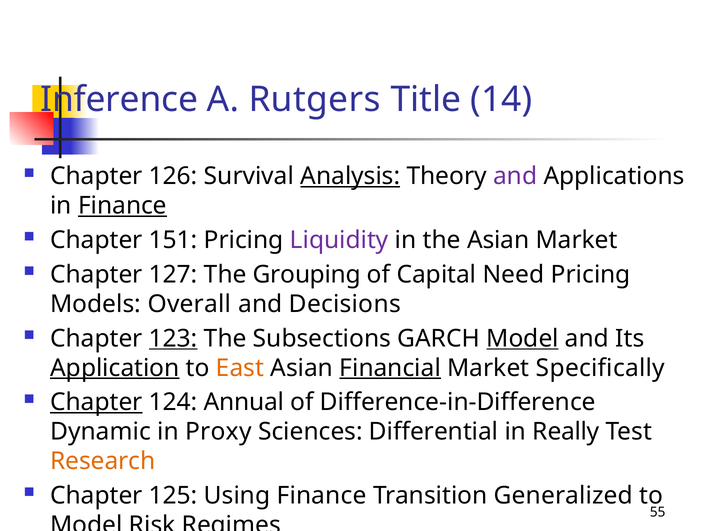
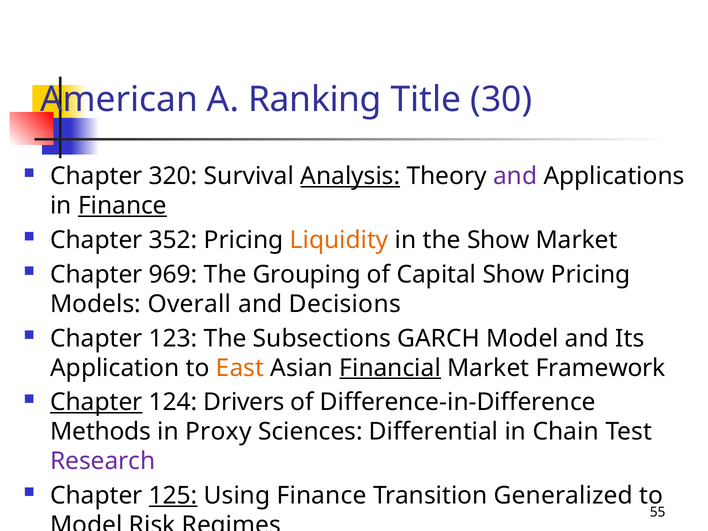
Inference: Inference -> American (119, 99)
Rutgers: Rutgers -> Ranking (315, 99)
14: 14 -> 30 (501, 99)
126: 126 -> 320 (173, 176)
151: 151 -> 352 (173, 240)
Liquidity colour: purple -> orange (339, 240)
the Asian: Asian -> Show (498, 240)
127: 127 -> 969 (173, 275)
Capital Need: Need -> Show (514, 275)
123 underline: present -> none (173, 338)
Model underline: present -> none (523, 338)
Application underline: present -> none (115, 368)
Specifically: Specifically -> Framework (601, 368)
Annual: Annual -> Drivers (244, 402)
Dynamic: Dynamic -> Methods (101, 432)
Really: Really -> Chain (566, 432)
Research colour: orange -> purple (103, 461)
125 underline: none -> present (173, 496)
